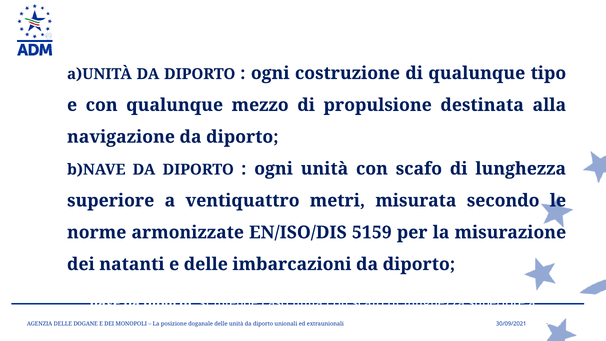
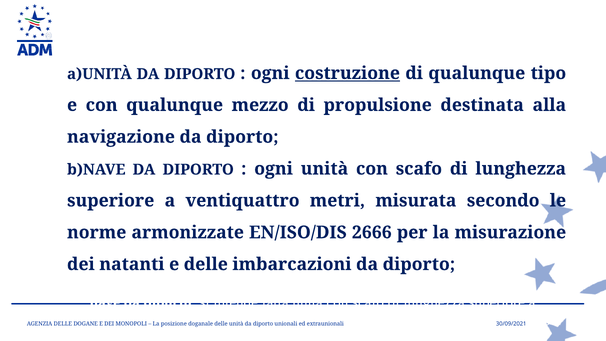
costruzione underline: none -> present (347, 73)
5159: 5159 -> 2666 (372, 232)
caso: caso -> fatta (275, 302)
